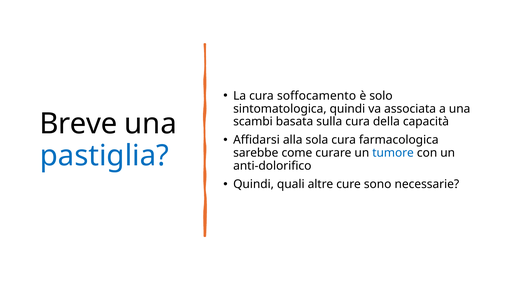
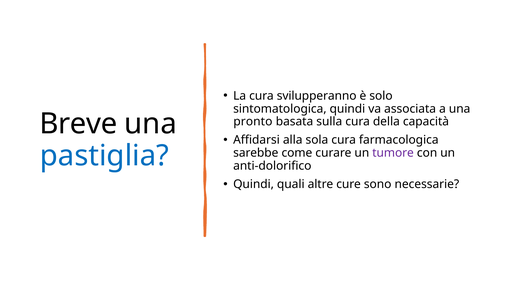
soffocamento: soffocamento -> svilupperanno (317, 96)
scambi: scambi -> pronto (253, 122)
tumore colour: blue -> purple (393, 153)
